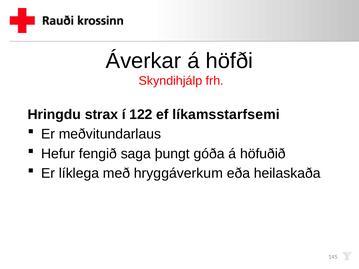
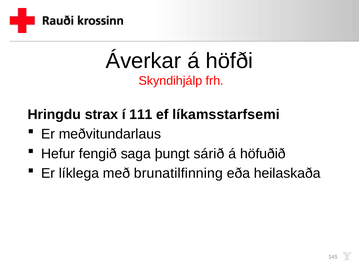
122: 122 -> 111 (141, 115)
góða: góða -> sárið (209, 154)
hryggáverkum: hryggáverkum -> brunatilfinning (178, 173)
